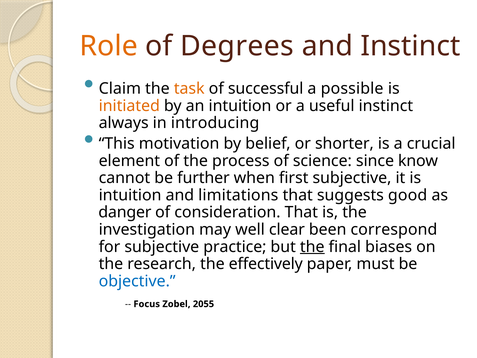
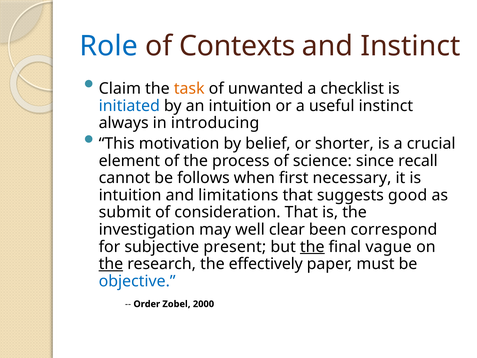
Role colour: orange -> blue (109, 46)
Degrees: Degrees -> Contexts (237, 46)
successful: successful -> unwanted (266, 89)
possible: possible -> checklist (352, 89)
initiated colour: orange -> blue (129, 106)
know: know -> recall (418, 161)
further: further -> follows (203, 178)
first subjective: subjective -> necessary (352, 178)
danger: danger -> submit (125, 212)
practice: practice -> present (235, 247)
biases: biases -> vague (389, 247)
the underline: none -> present (111, 264)
Focus: Focus -> Order (147, 304)
2055: 2055 -> 2000 (203, 304)
